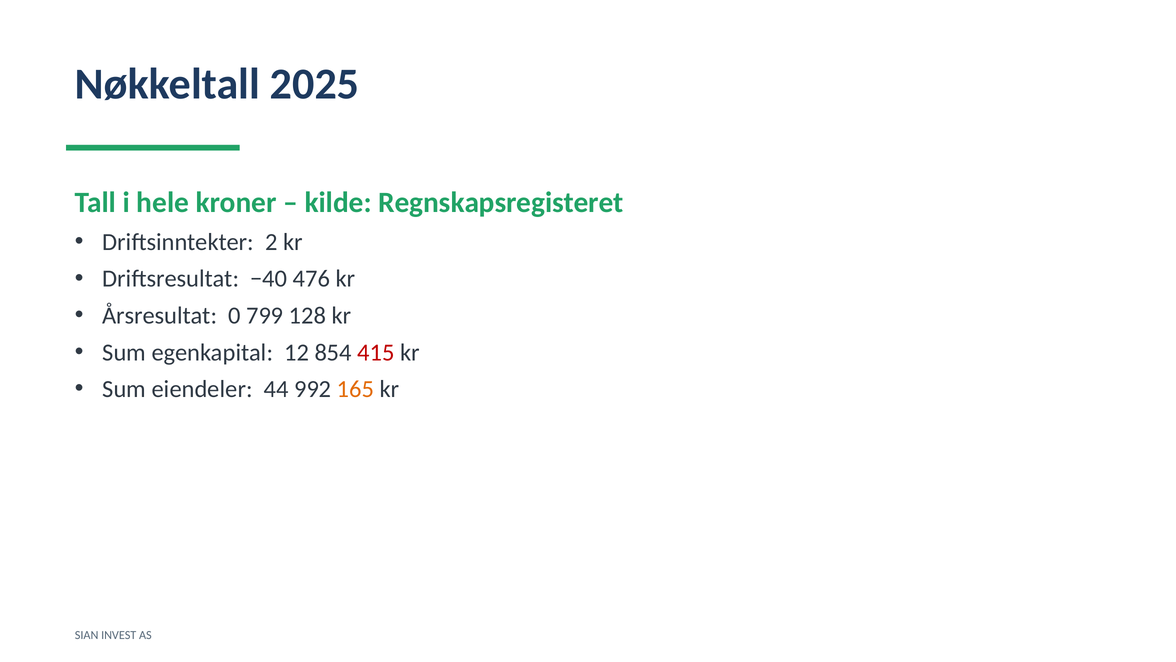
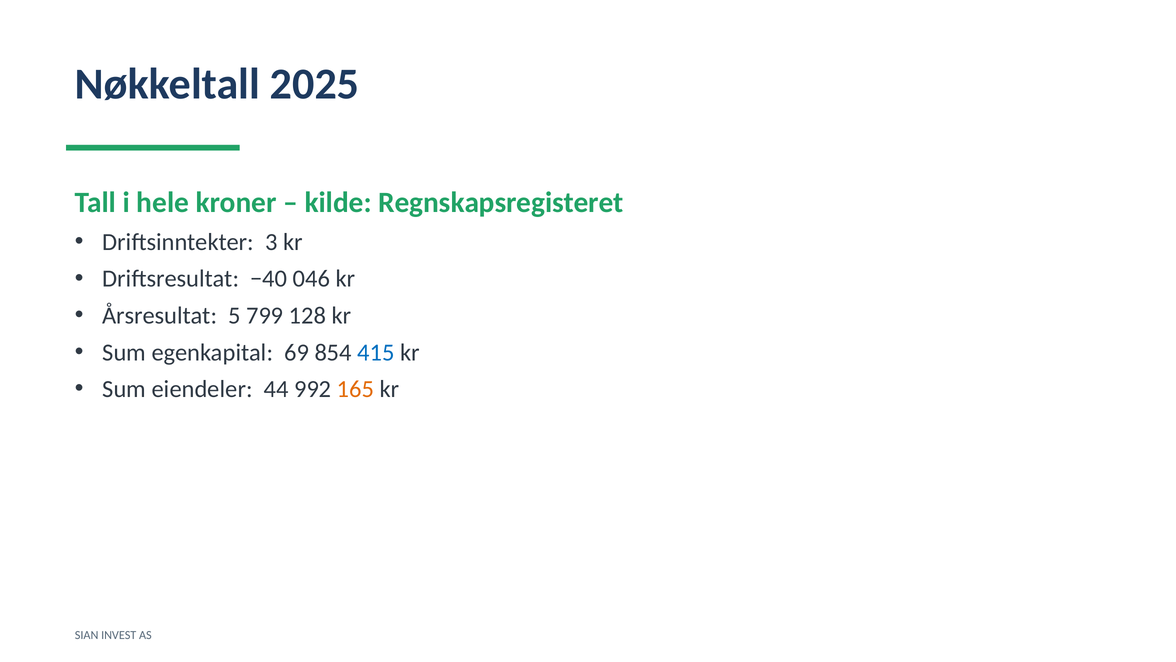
2: 2 -> 3 (271, 242)
476: 476 -> 046 (311, 279)
0: 0 -> 5 (234, 315)
12: 12 -> 69 (297, 352)
415 colour: red -> blue (376, 352)
